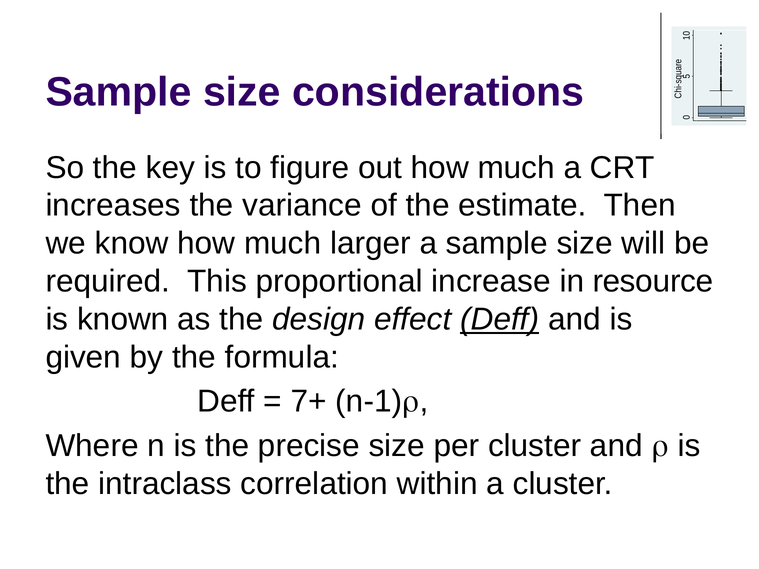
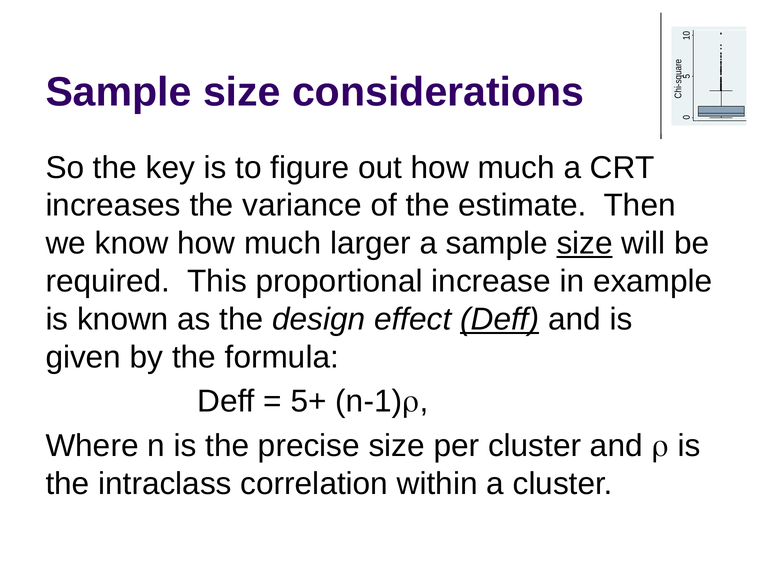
size underline: none -> present (585, 244)
resource: resource -> example (653, 282)
7+: 7+ -> 5+ (309, 402)
